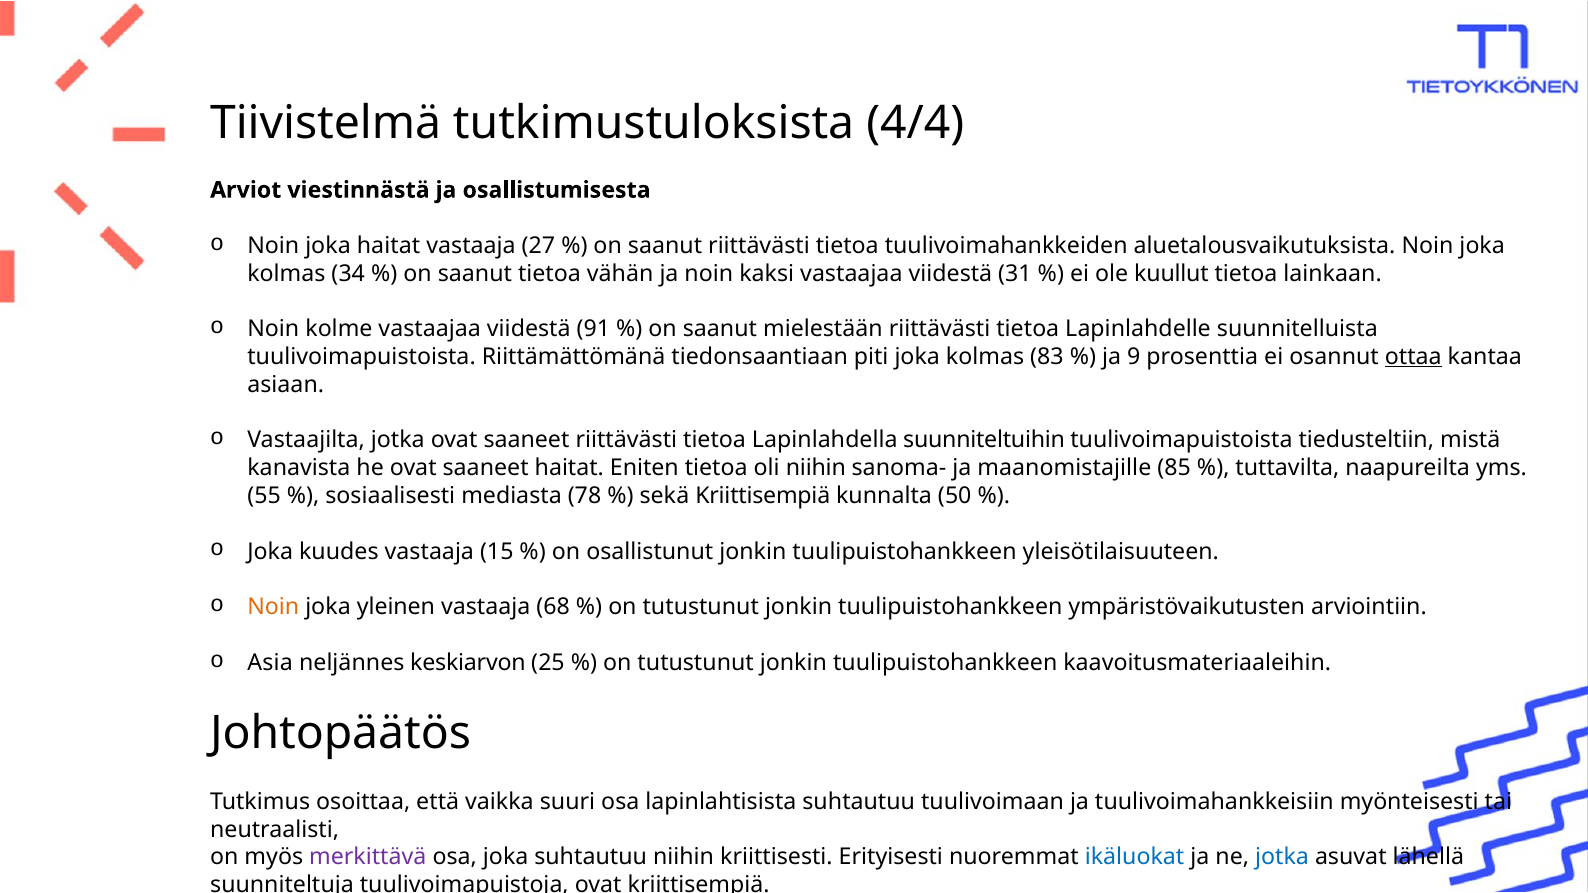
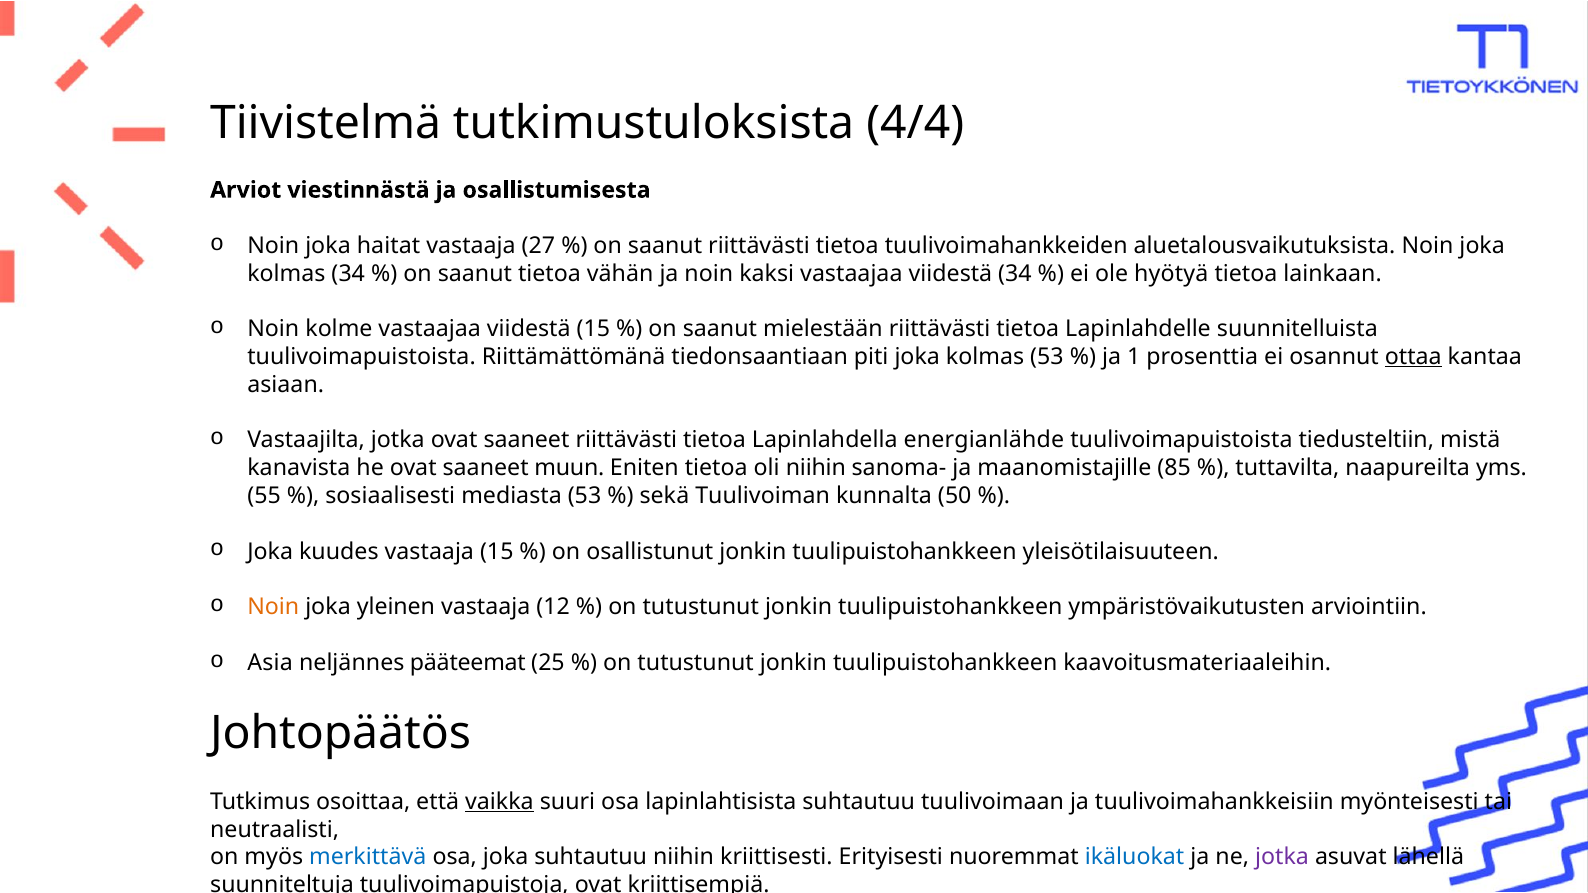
viidestä 31: 31 -> 34 (1015, 274)
kuullut: kuullut -> hyötyä (1171, 274)
viidestä 91: 91 -> 15 (593, 329)
kolmas 83: 83 -> 53 (1047, 357)
9: 9 -> 1 (1134, 357)
suunniteltuihin: suunniteltuihin -> energianlähde (984, 440)
saaneet haitat: haitat -> muun (569, 468)
mediasta 78: 78 -> 53 (585, 496)
sekä Kriittisempiä: Kriittisempiä -> Tuulivoiman (763, 496)
68: 68 -> 12 (553, 607)
keskiarvon: keskiarvon -> pääteemat (468, 663)
vaikka underline: none -> present (499, 802)
merkittävä colour: purple -> blue (368, 857)
jotka colour: blue -> purple (1282, 857)
